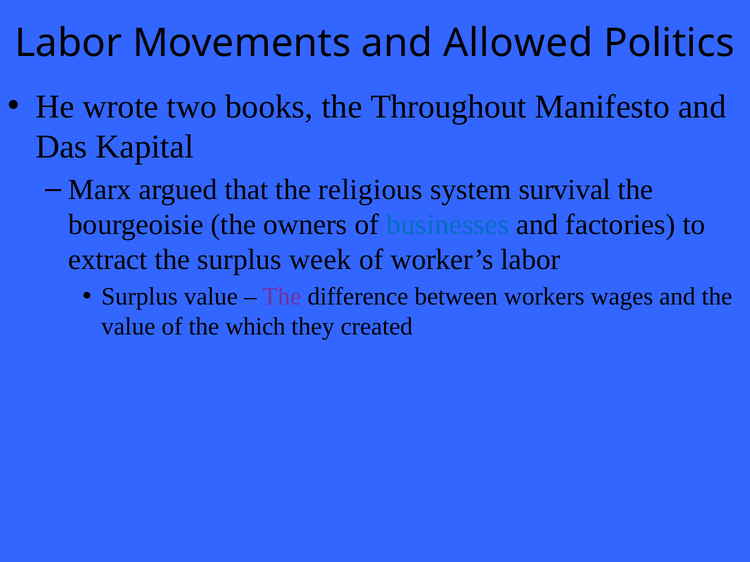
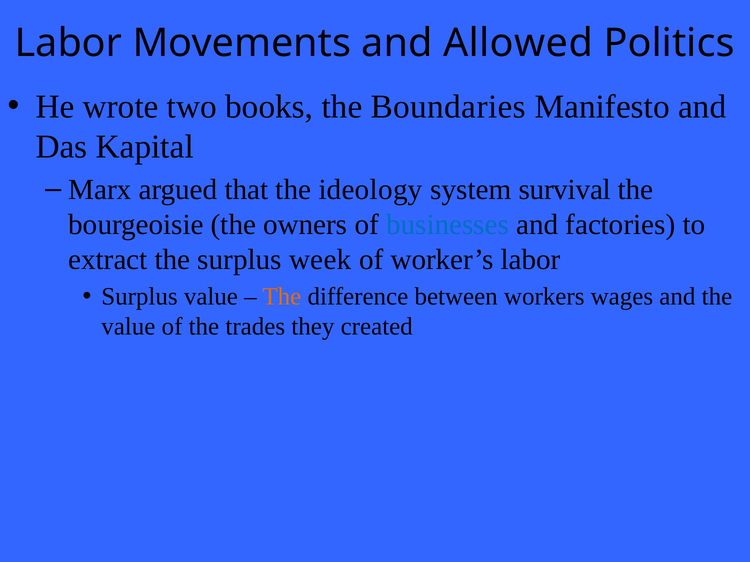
Throughout: Throughout -> Boundaries (448, 107)
religious: religious -> ideology (371, 190)
The colour: purple -> orange (282, 297)
which: which -> trades (255, 327)
